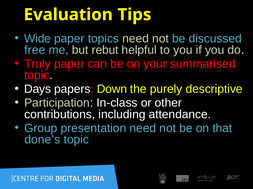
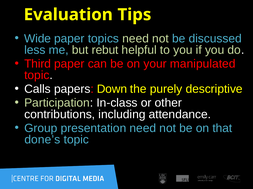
free: free -> less (35, 50)
Truly: Truly -> Third (38, 64)
summarised: summarised -> manipulated (203, 64)
Days: Days -> Calls (38, 89)
